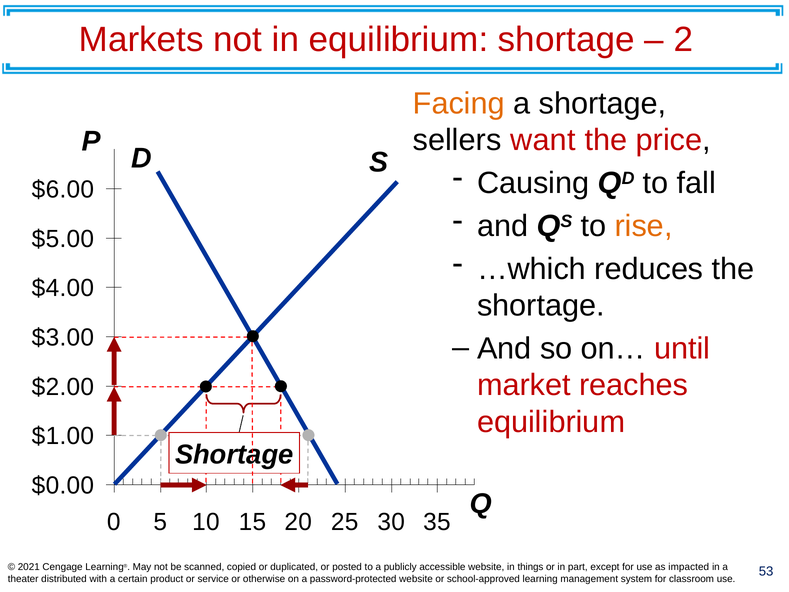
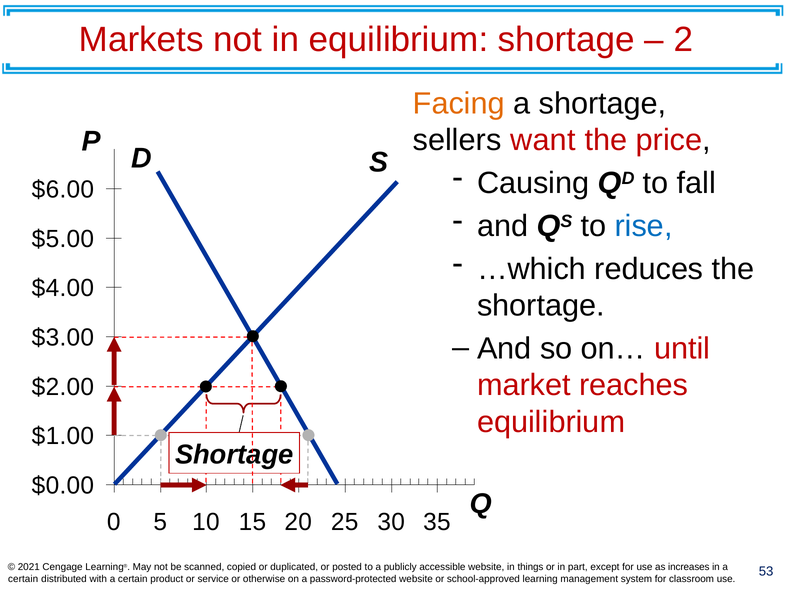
rise colour: orange -> blue (644, 226)
impacted: impacted -> increases (689, 567)
theater: theater -> certain (23, 579)
